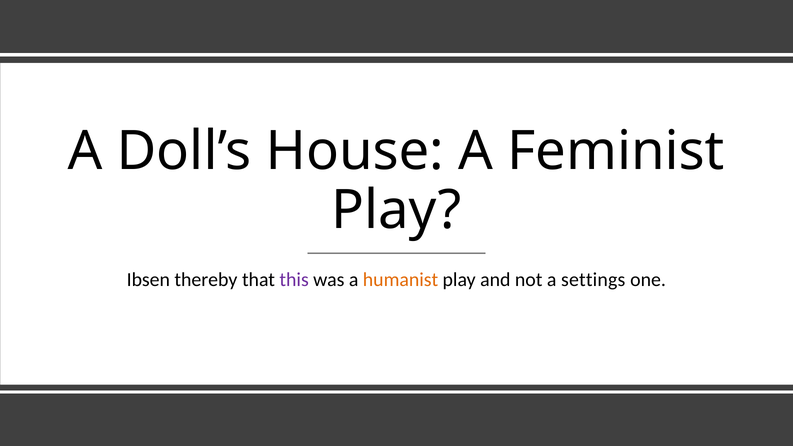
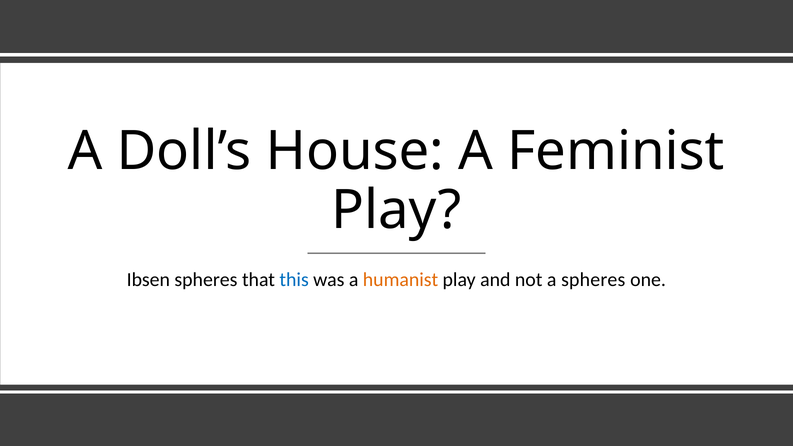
Ibsen thereby: thereby -> spheres (206, 280)
this colour: purple -> blue (294, 280)
a settings: settings -> spheres (593, 280)
